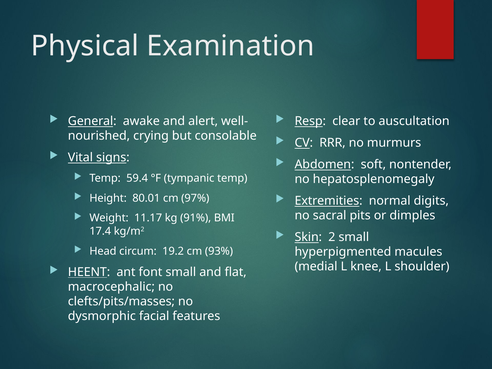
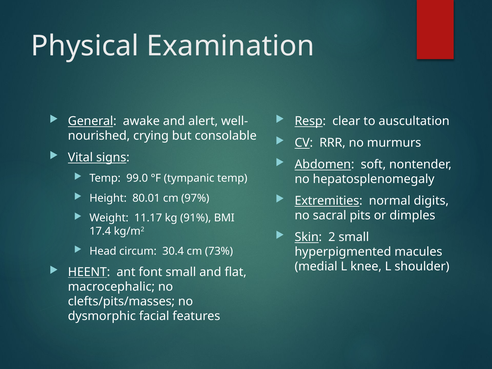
59.4: 59.4 -> 99.0 (137, 178)
19.2: 19.2 -> 30.4 (173, 251)
93%: 93% -> 73% (219, 251)
